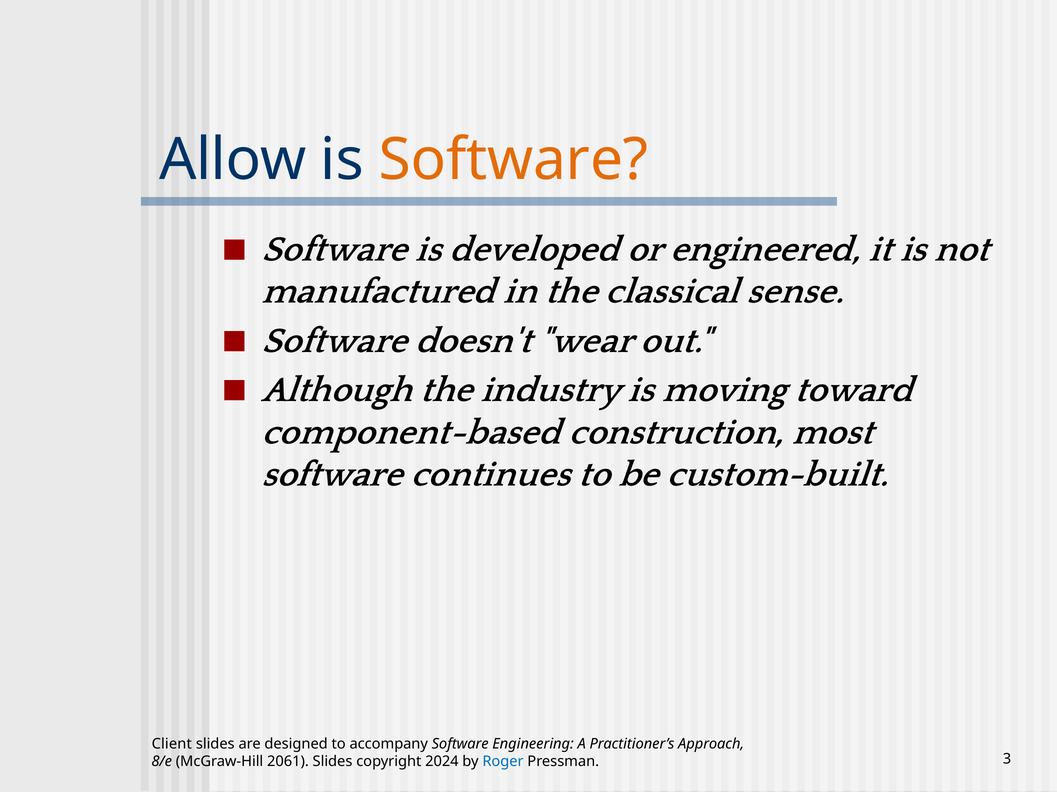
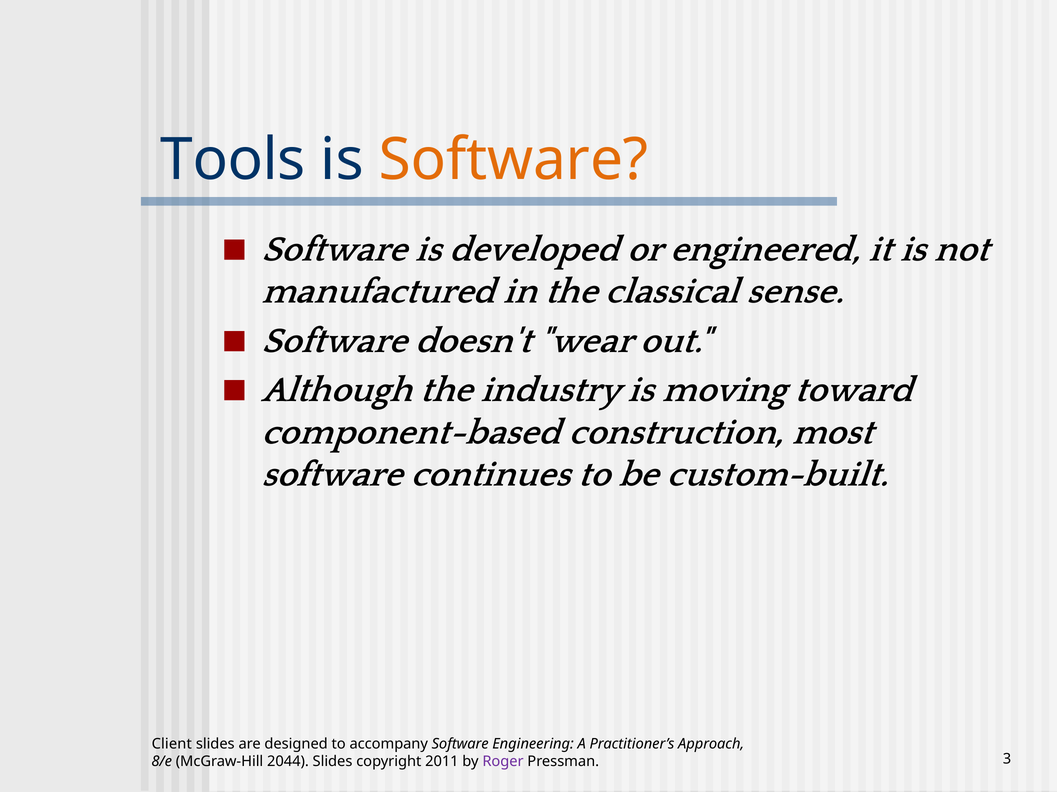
Allow: Allow -> Tools (233, 160)
2061: 2061 -> 2044 (288, 762)
2024: 2024 -> 2011 (442, 762)
Roger colour: blue -> purple (503, 762)
